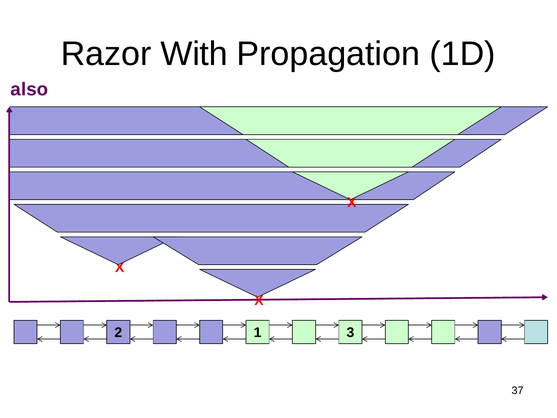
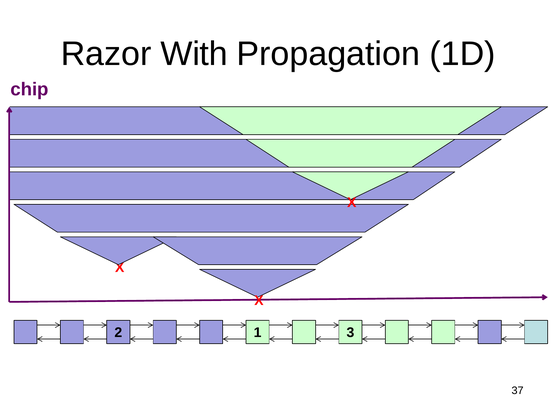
also: also -> chip (29, 89)
